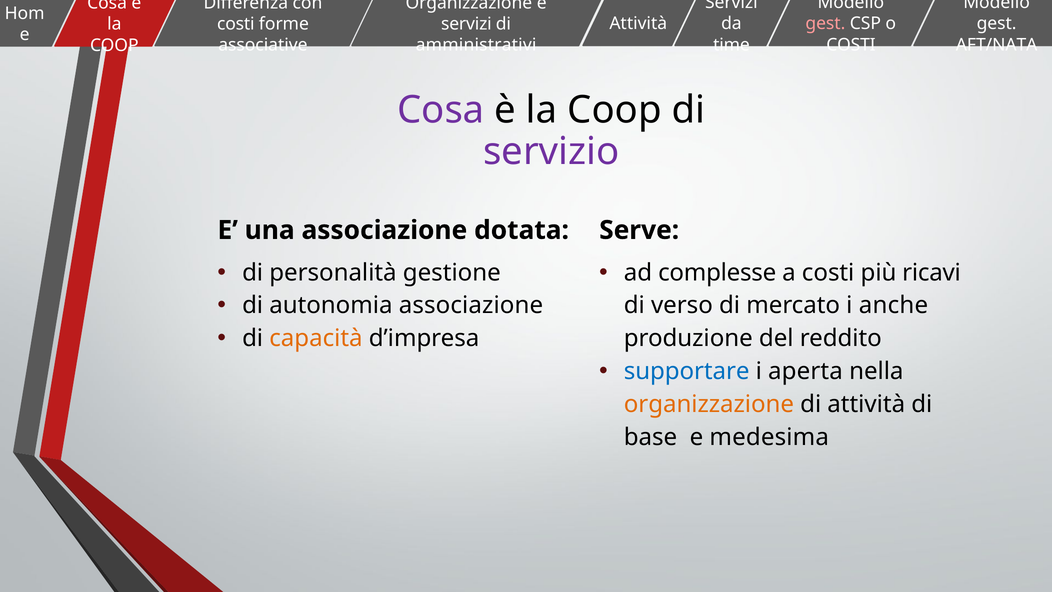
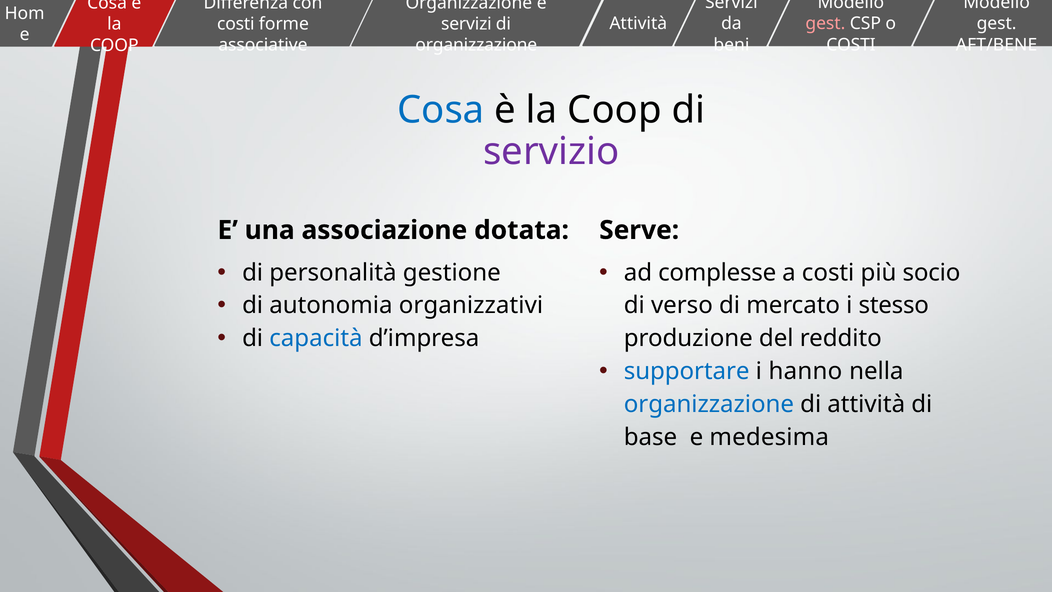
time: time -> beni (731, 45)
AFT/NATA: AFT/NATA -> AFT/BENE (997, 45)
amministrativi: amministrativi -> organizzazione (476, 45)
Cosa colour: purple -> blue (441, 110)
ricavi: ricavi -> socio (931, 272)
autonomia associazione: associazione -> organizzativi (471, 305)
anche: anche -> stesso (894, 305)
capacità colour: orange -> blue (316, 338)
aperta: aperta -> hanno (805, 371)
organizzazione colour: orange -> blue (709, 404)
